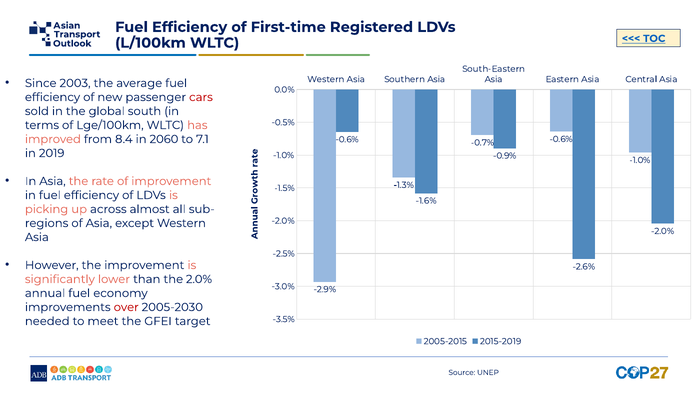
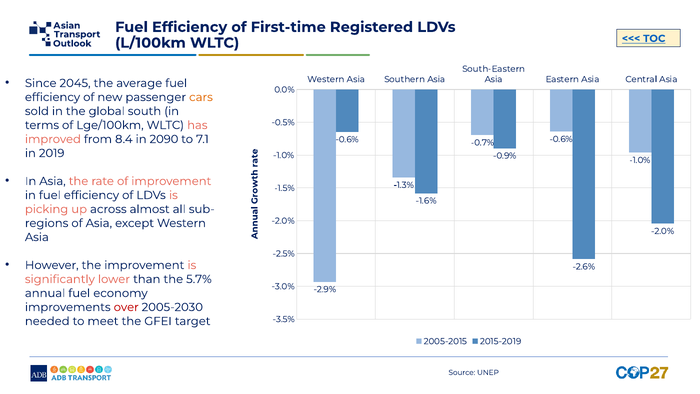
2003: 2003 -> 2045 (75, 83)
cars colour: red -> orange (201, 97)
2060: 2060 -> 2090 (164, 139)
2.0%: 2.0% -> 5.7% (199, 279)
